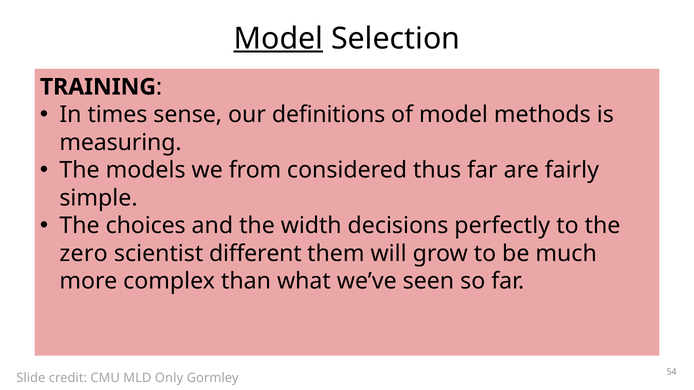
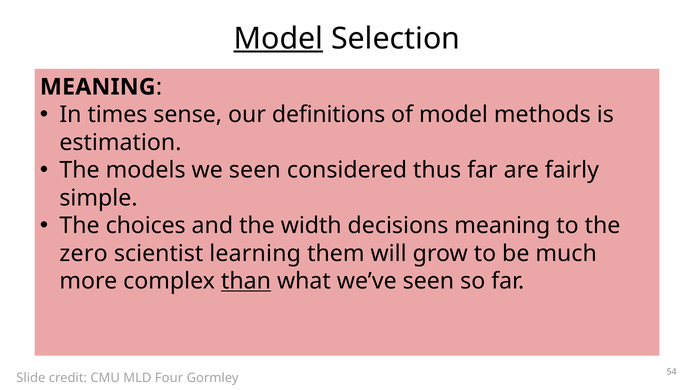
TRAINING: TRAINING -> MEANING (98, 87)
measuring: measuring -> estimation (120, 143)
we from: from -> seen (255, 170)
decisions perfectly: perfectly -> meaning (502, 226)
different: different -> learning (255, 254)
than underline: none -> present (246, 281)
Only: Only -> Four (169, 378)
